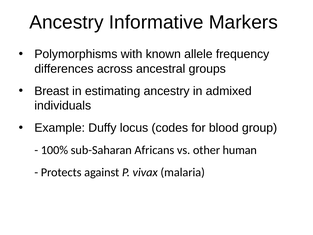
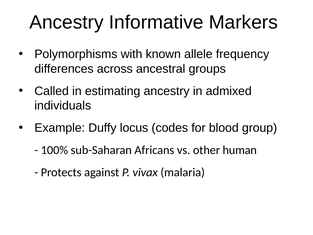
Breast: Breast -> Called (52, 91)
